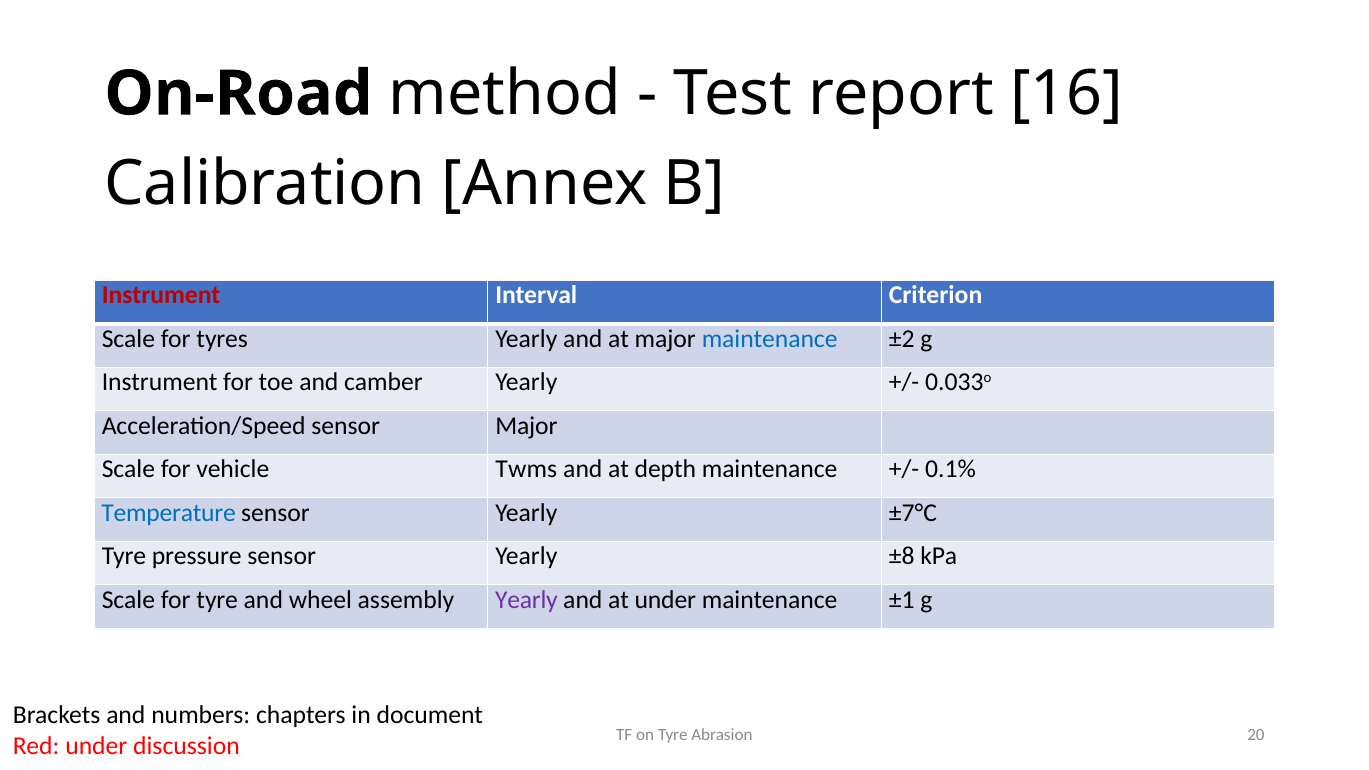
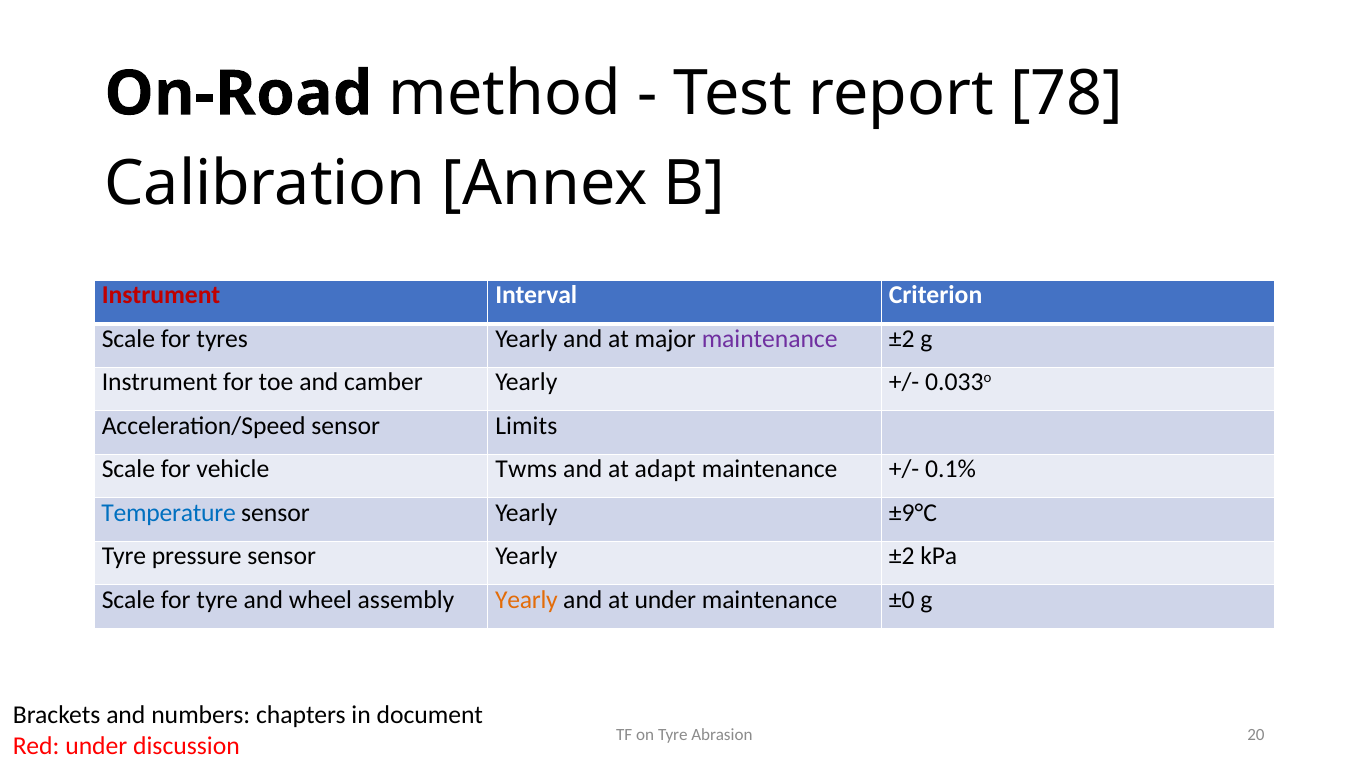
16: 16 -> 78 (1067, 94)
maintenance colour: blue -> purple (770, 339)
sensor Major: Major -> Limits (526, 426)
depth: depth -> adapt (665, 469)
±7°C: ±7°C -> ±9°C (913, 513)
Yearly ±8: ±8 -> ±2 (902, 556)
Yearly colour: purple -> orange (526, 600)
±1: ±1 -> ±0 (902, 600)
